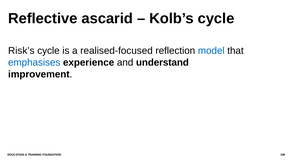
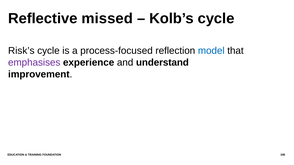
ascarid: ascarid -> missed (107, 18)
realised-focused: realised-focused -> process-focused (116, 51)
emphasises colour: blue -> purple (34, 63)
